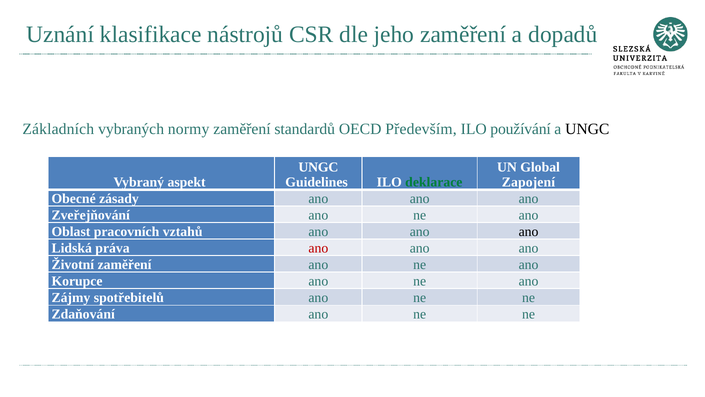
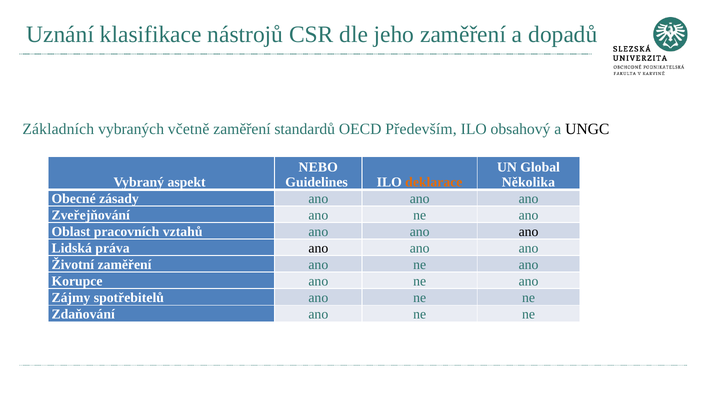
normy: normy -> včetně (189, 129)
používání: používání -> obsahový (521, 129)
UNGC: UNGC -> NEBO (318, 167)
deklarace colour: green -> orange (434, 182)
Zapojení: Zapojení -> Několika (528, 182)
ano colour: red -> black (318, 248)
